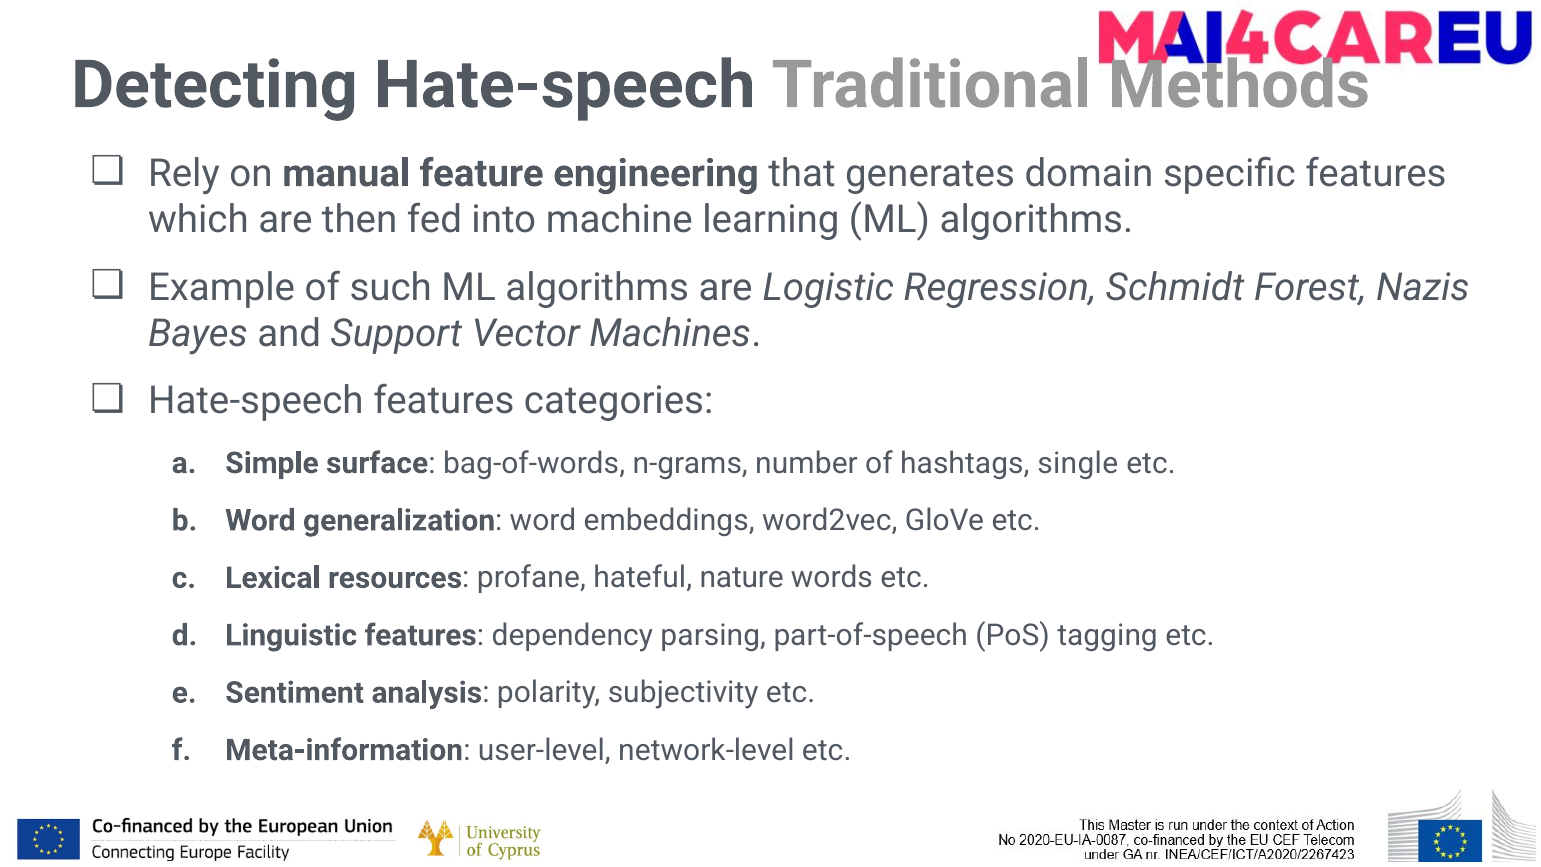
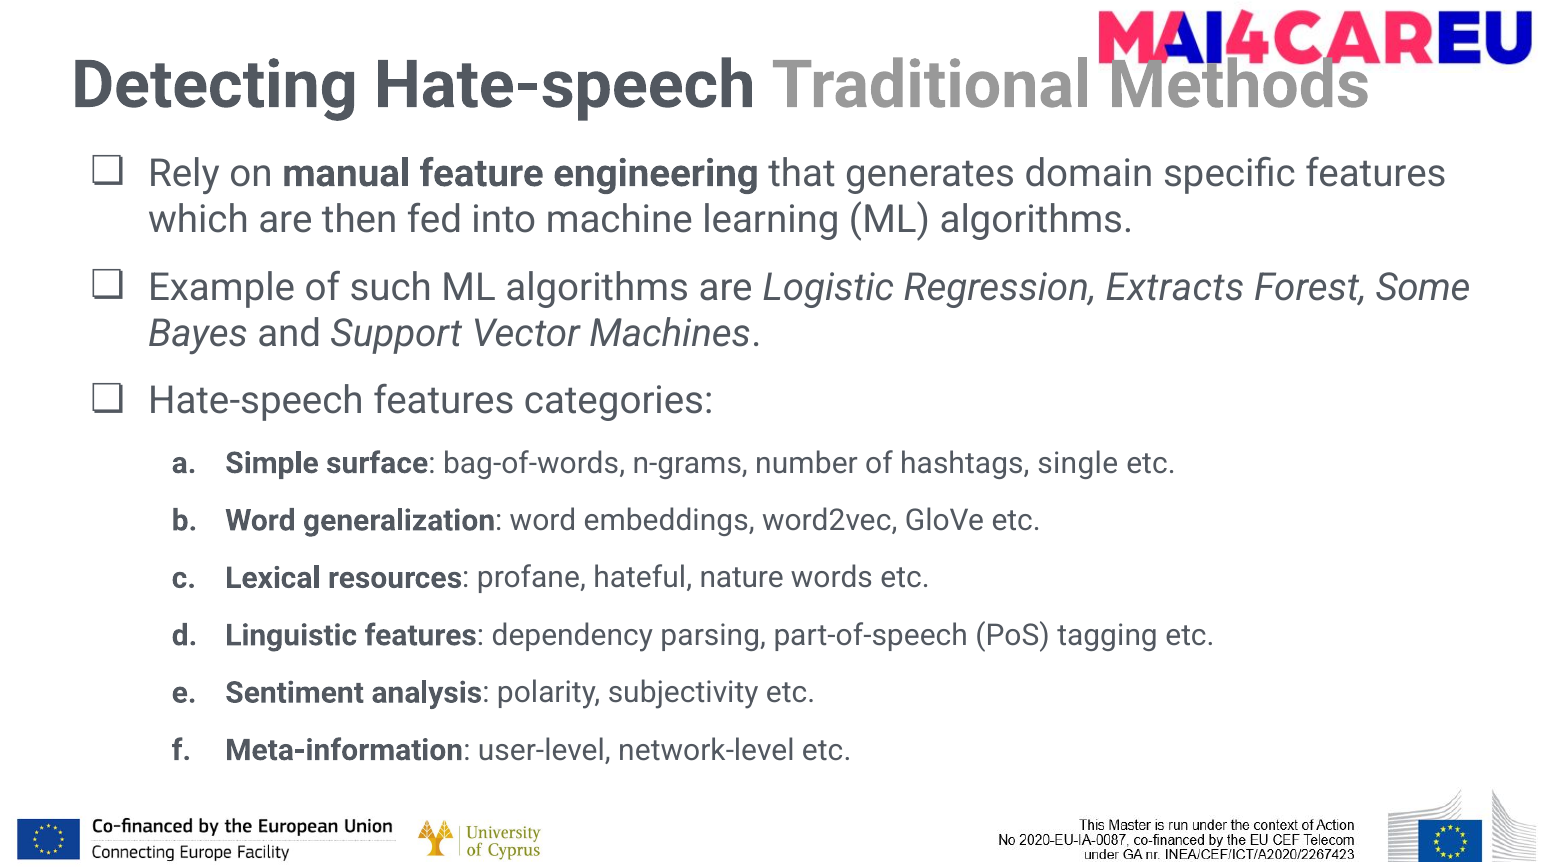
Schmidt: Schmidt -> Extracts (1175, 287)
Nazis: Nazis -> Some (1423, 287)
